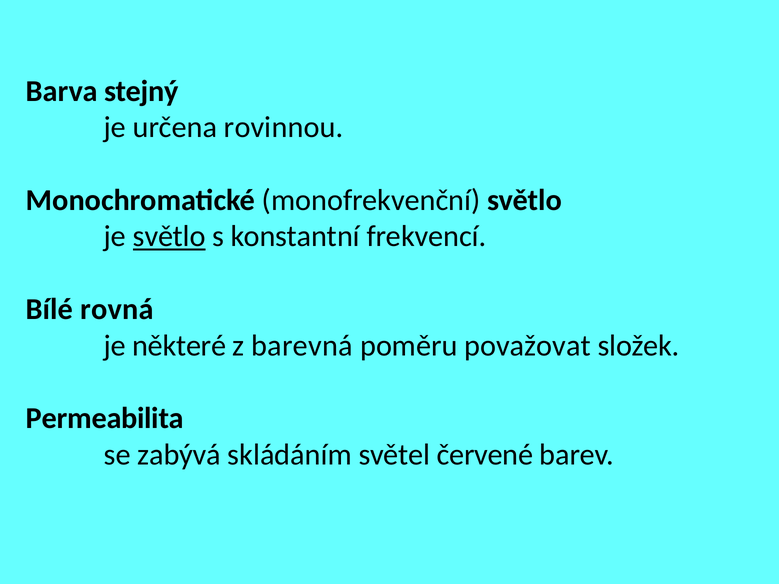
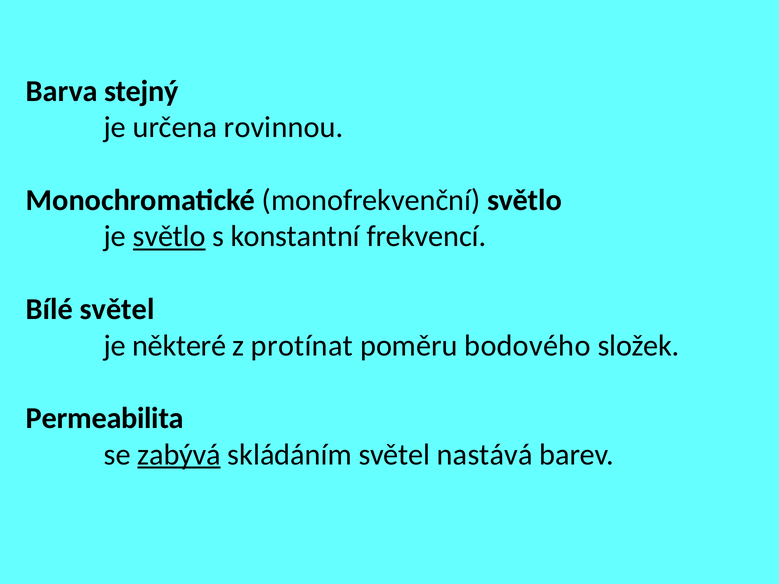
Bílé rovná: rovná -> světel (117, 309)
barevná: barevná -> protínat (302, 346)
považovat: považovat -> bodového (527, 346)
zabývá underline: none -> present (179, 455)
červené: červené -> nastává (485, 455)
